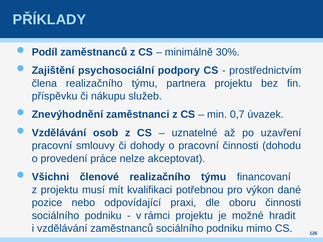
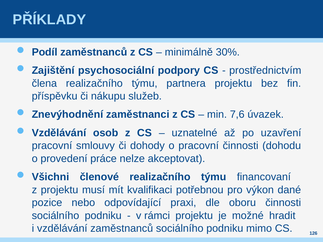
0,7: 0,7 -> 7,6 (237, 115)
